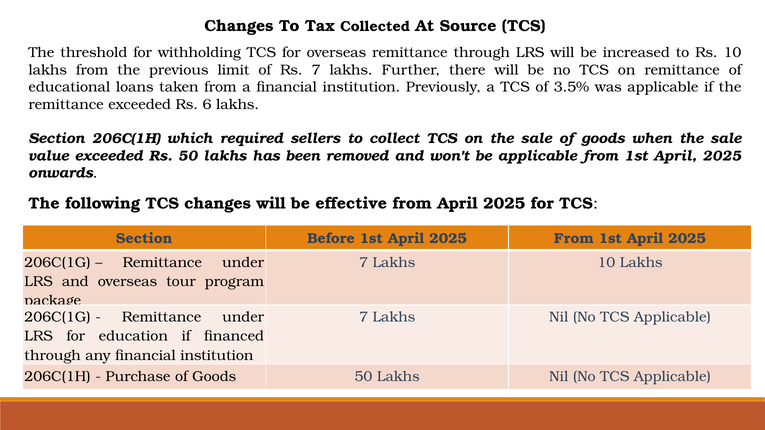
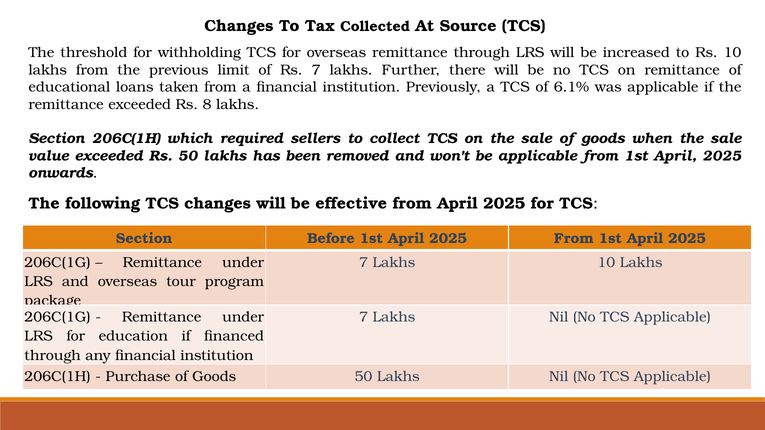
3.5%: 3.5% -> 6.1% (571, 87)
6: 6 -> 8 (207, 104)
